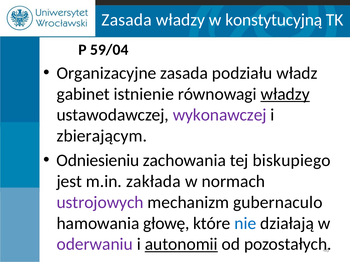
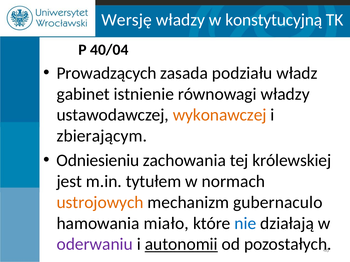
Zasada: Zasada -> Wersję (127, 20)
59/04: 59/04 -> 40/04 (109, 50)
Organizacyjne: Organizacyjne -> Prowadzących (107, 73)
władzy underline: present -> none (285, 94)
wykonawczej colour: purple -> orange (220, 115)
biskupiego: biskupiego -> królewskiej (292, 161)
zakłada: zakłada -> tytułem (154, 182)
ustrojowych colour: purple -> orange (100, 203)
głowę: głowę -> miało (166, 224)
